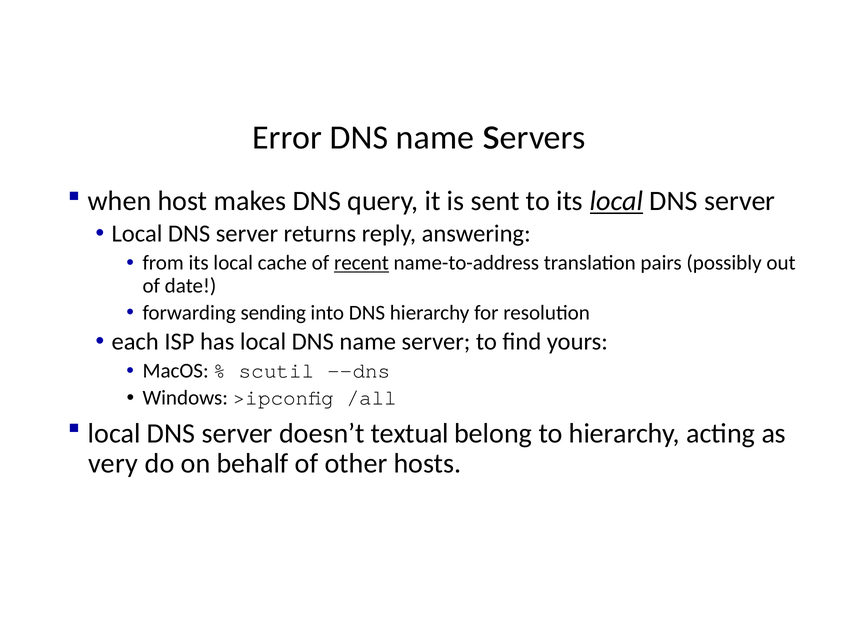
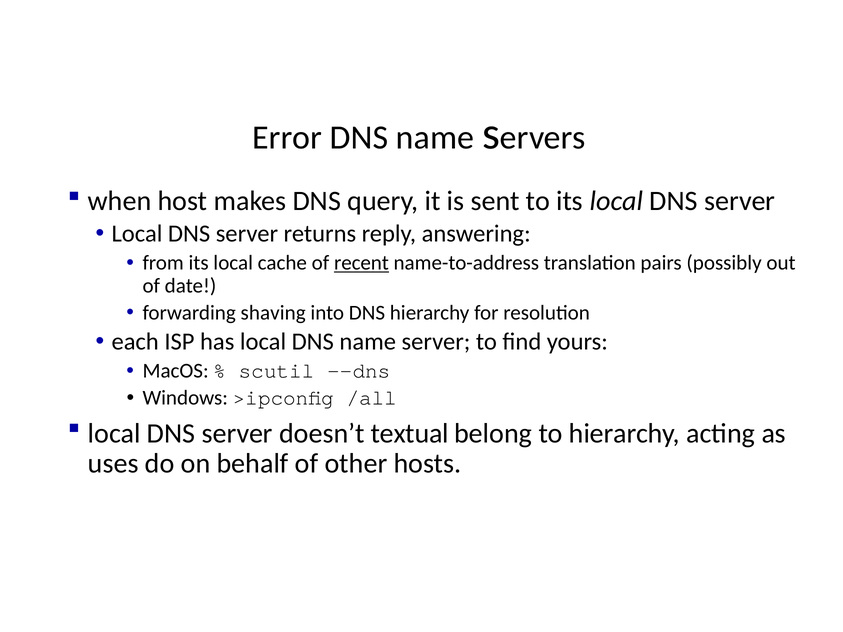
local underline: present -> none (616, 201)
sending: sending -> shaving (273, 313)
very: very -> uses (113, 464)
